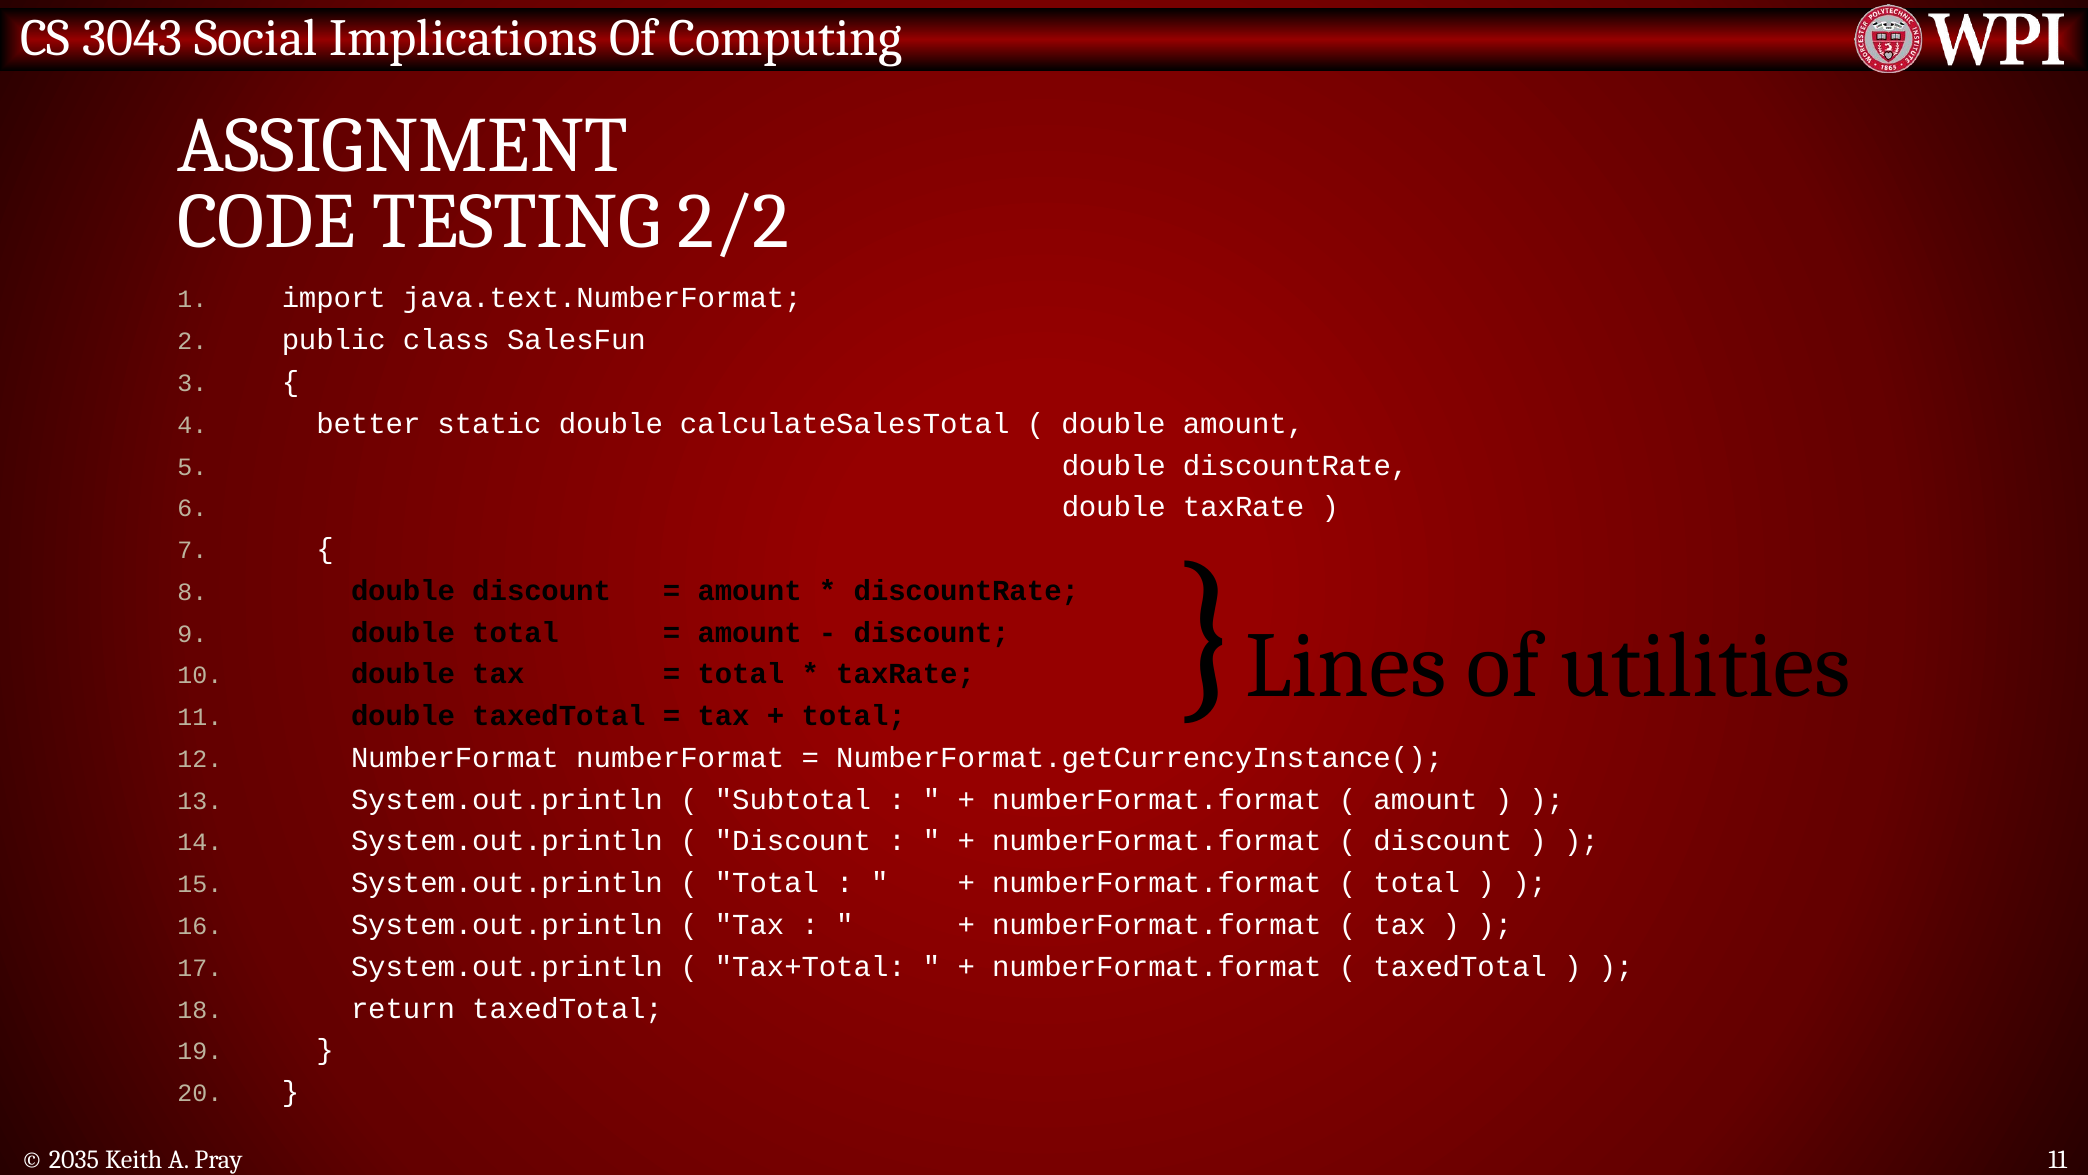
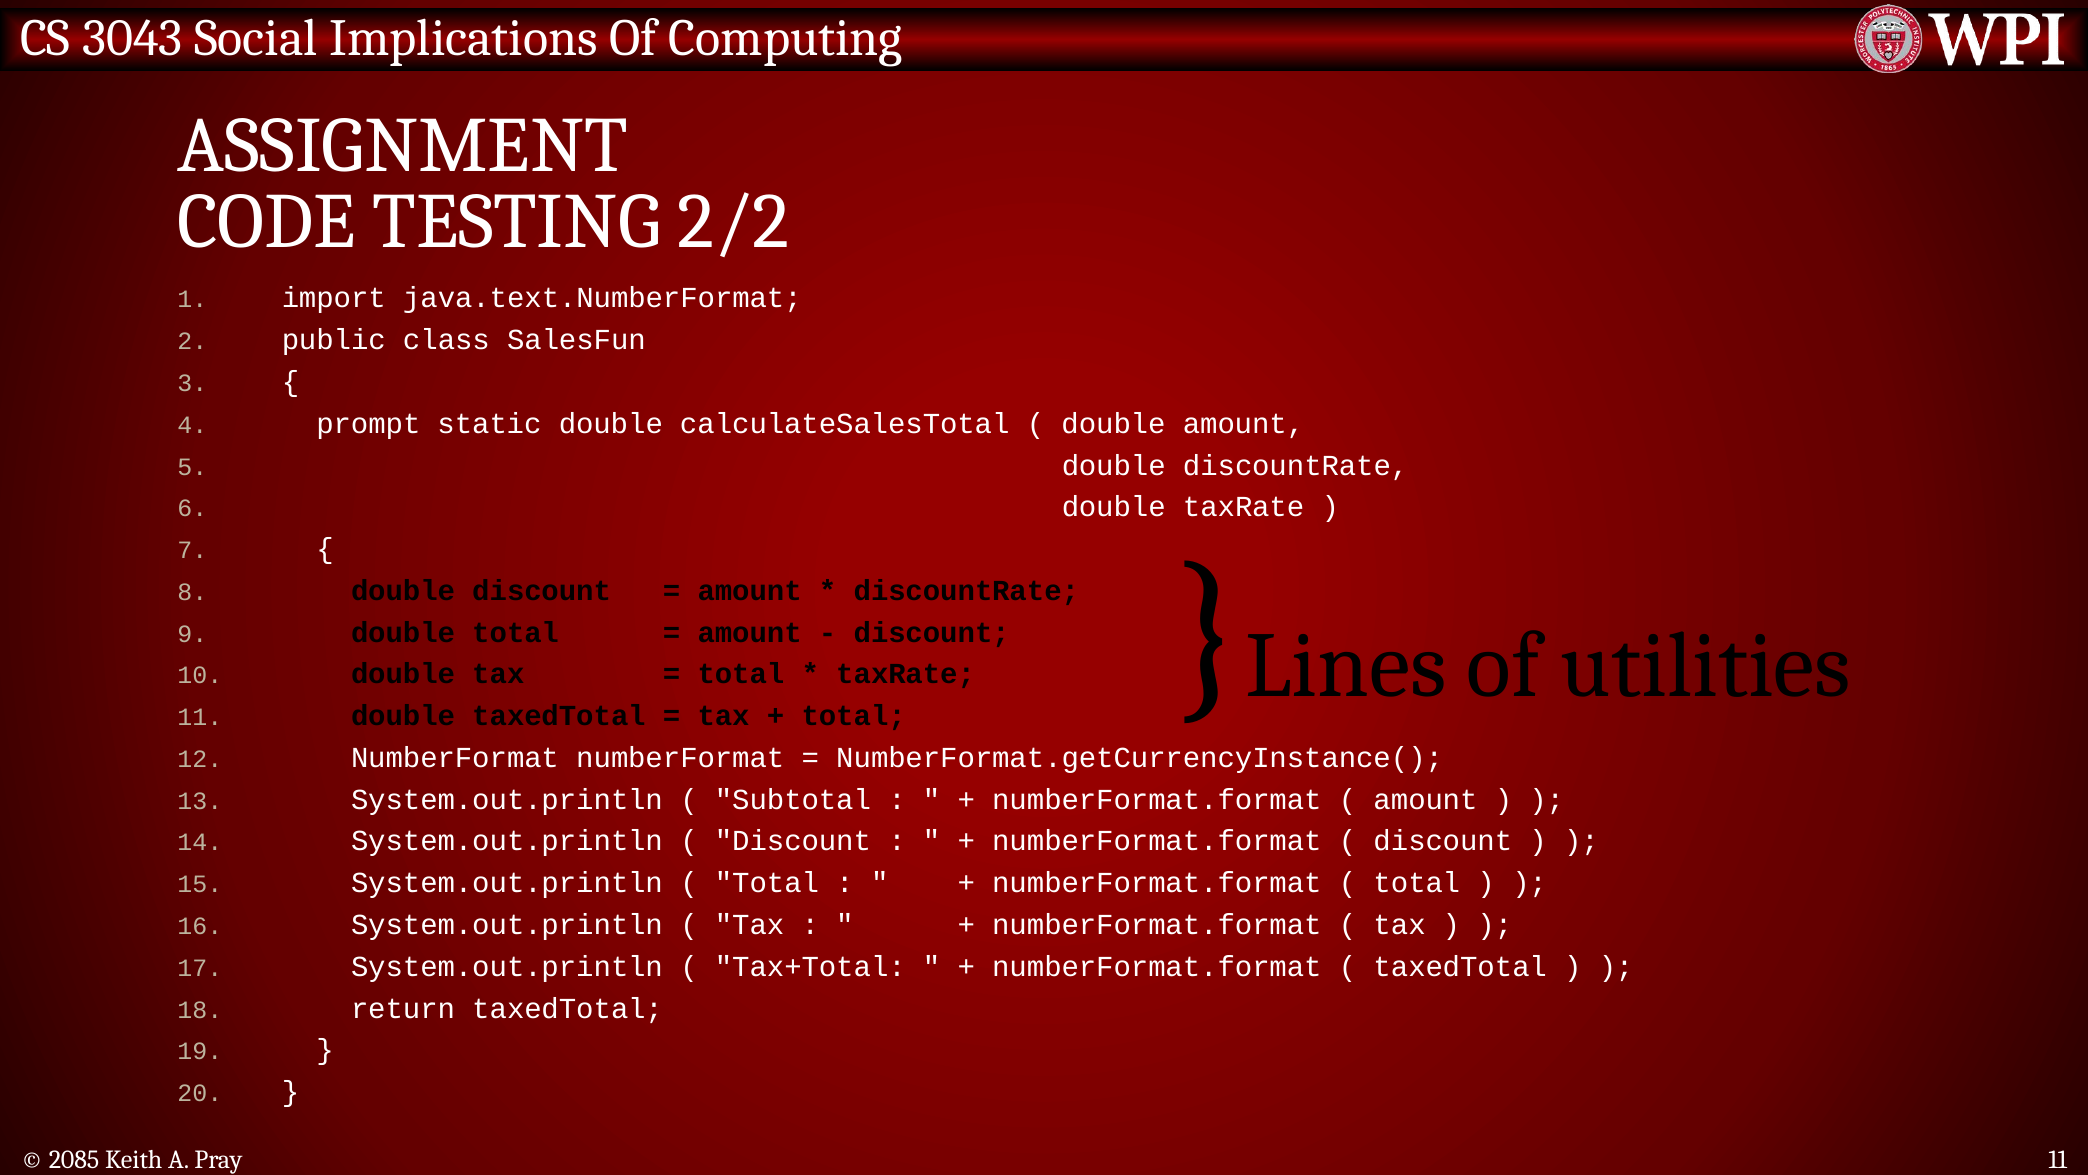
better: better -> prompt (368, 423)
2035: 2035 -> 2085 (74, 1160)
